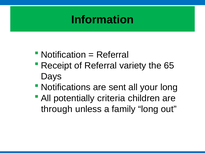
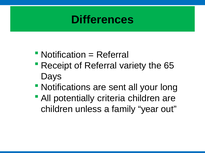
Information: Information -> Differences (102, 20)
through: through -> children (57, 110)
family long: long -> year (148, 110)
